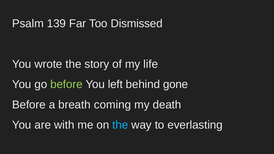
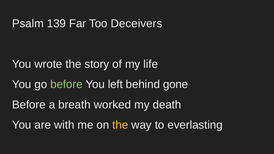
Dismissed: Dismissed -> Deceivers (137, 24)
coming: coming -> worked (112, 105)
the colour: light blue -> yellow (120, 125)
